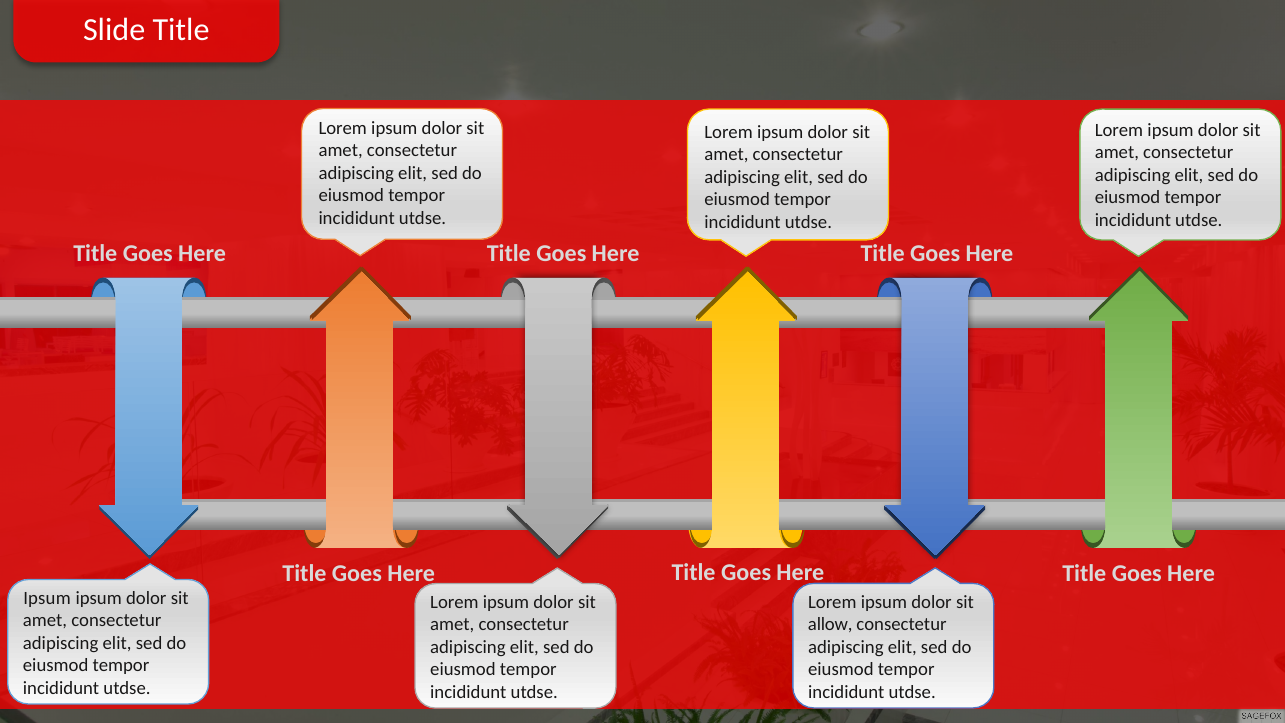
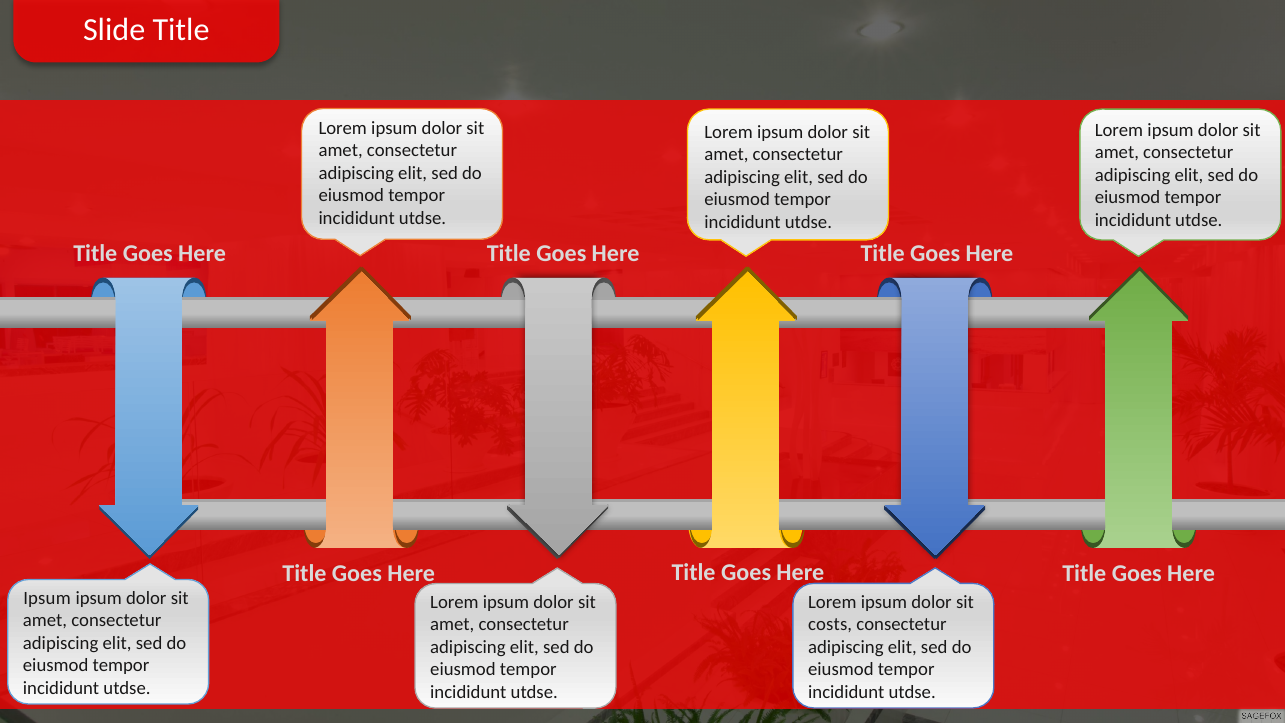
allow: allow -> costs (830, 624)
